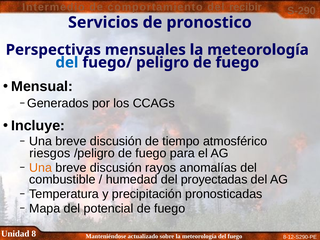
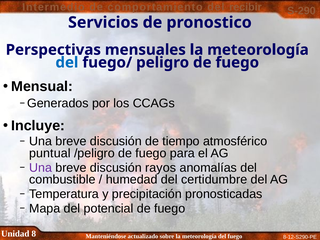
riesgos: riesgos -> puntual (50, 153)
Una colour: orange -> purple (41, 168)
proyectadas: proyectadas -> certidumbre (214, 180)
